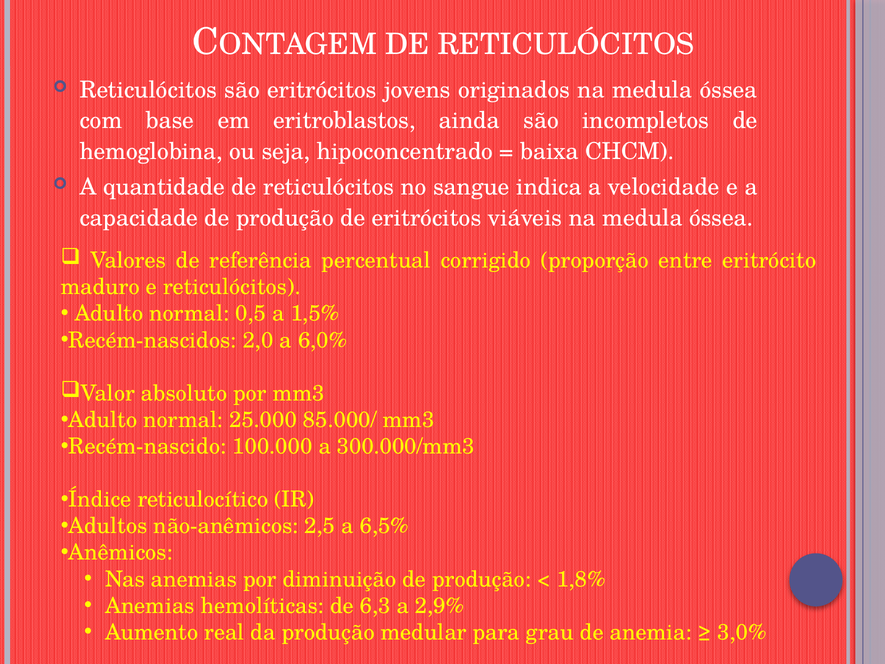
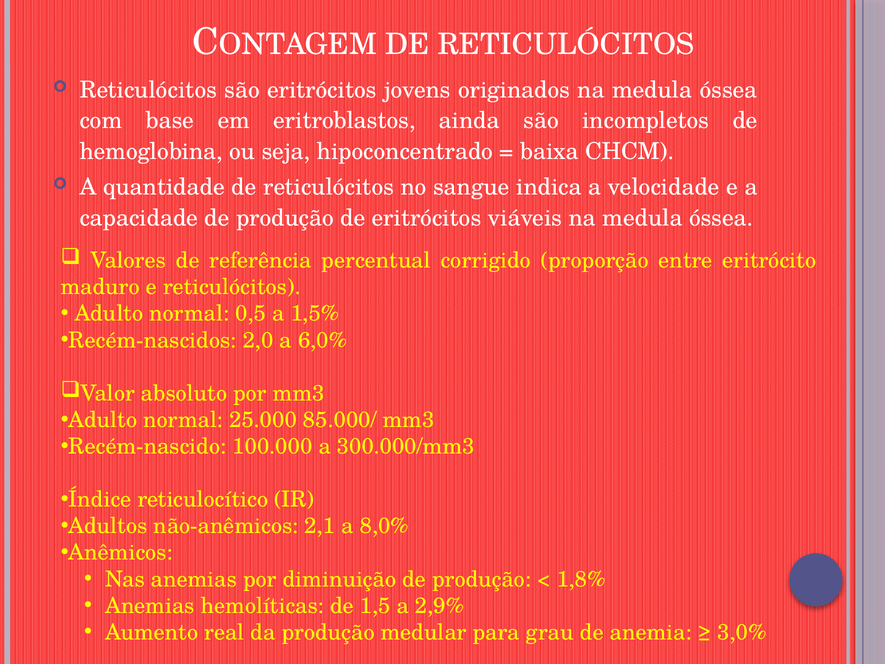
2,5: 2,5 -> 2,1 (320, 526)
6,5%: 6,5% -> 8,0% (384, 526)
6,3: 6,3 -> 1,5 (375, 606)
